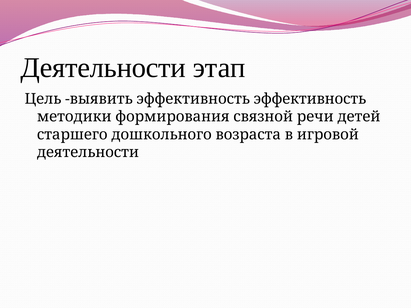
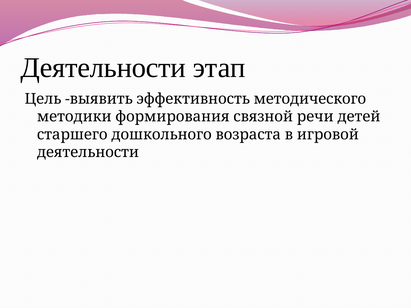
эффективность эффективность: эффективность -> методического (310, 99)
